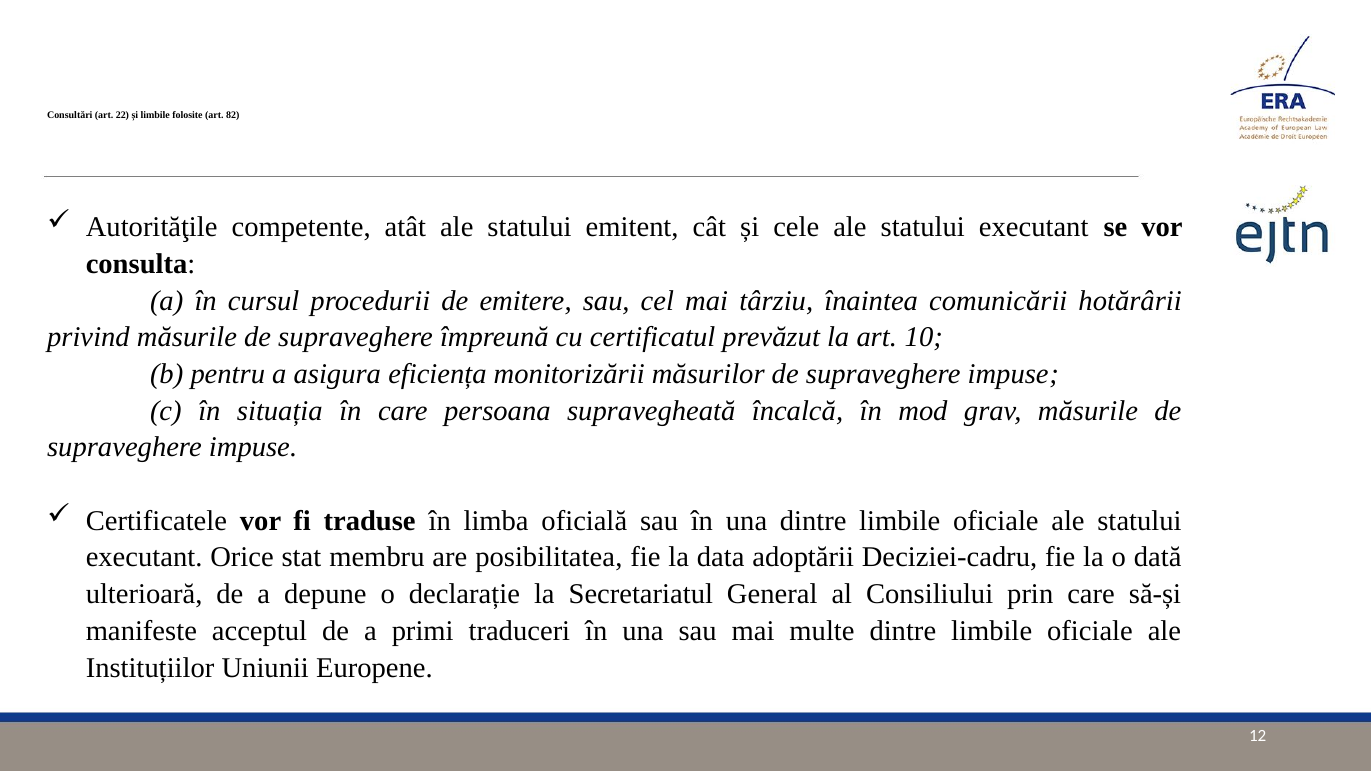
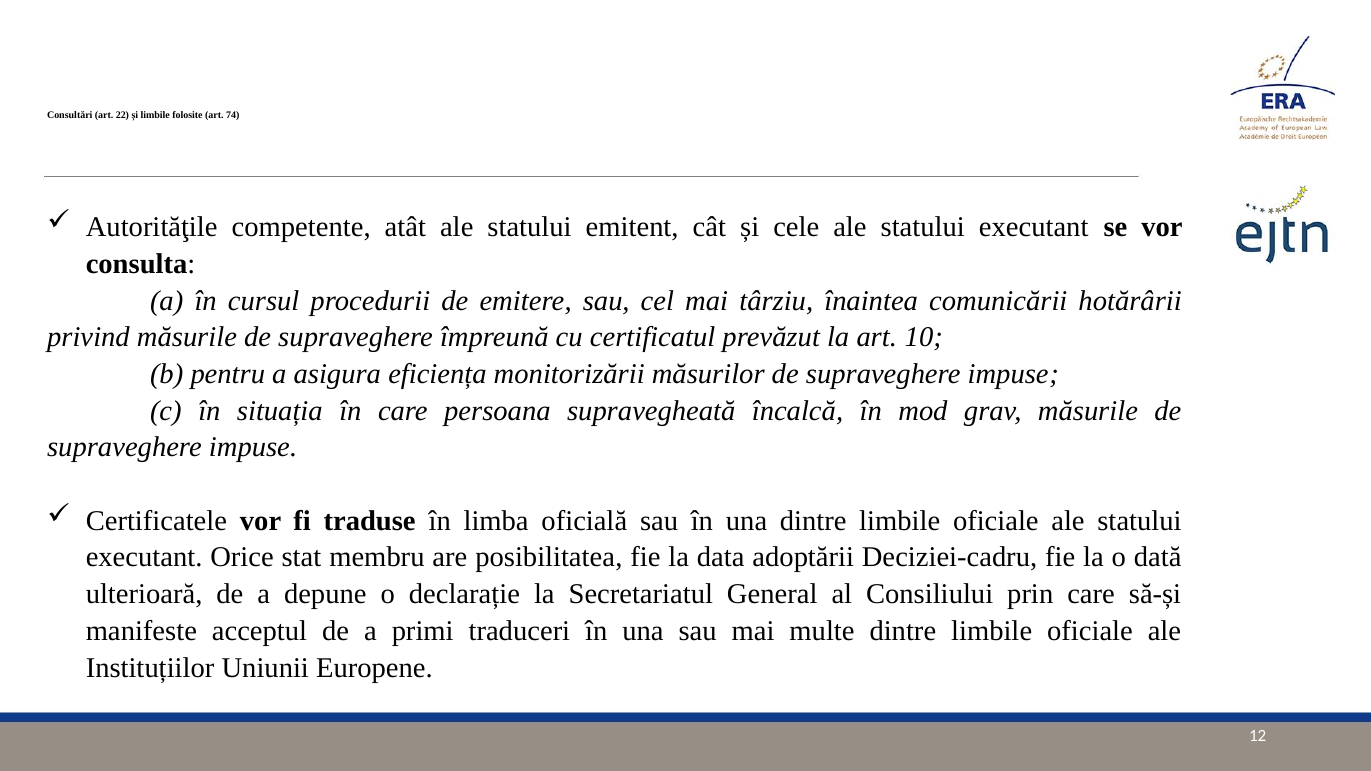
82: 82 -> 74 (233, 115)
